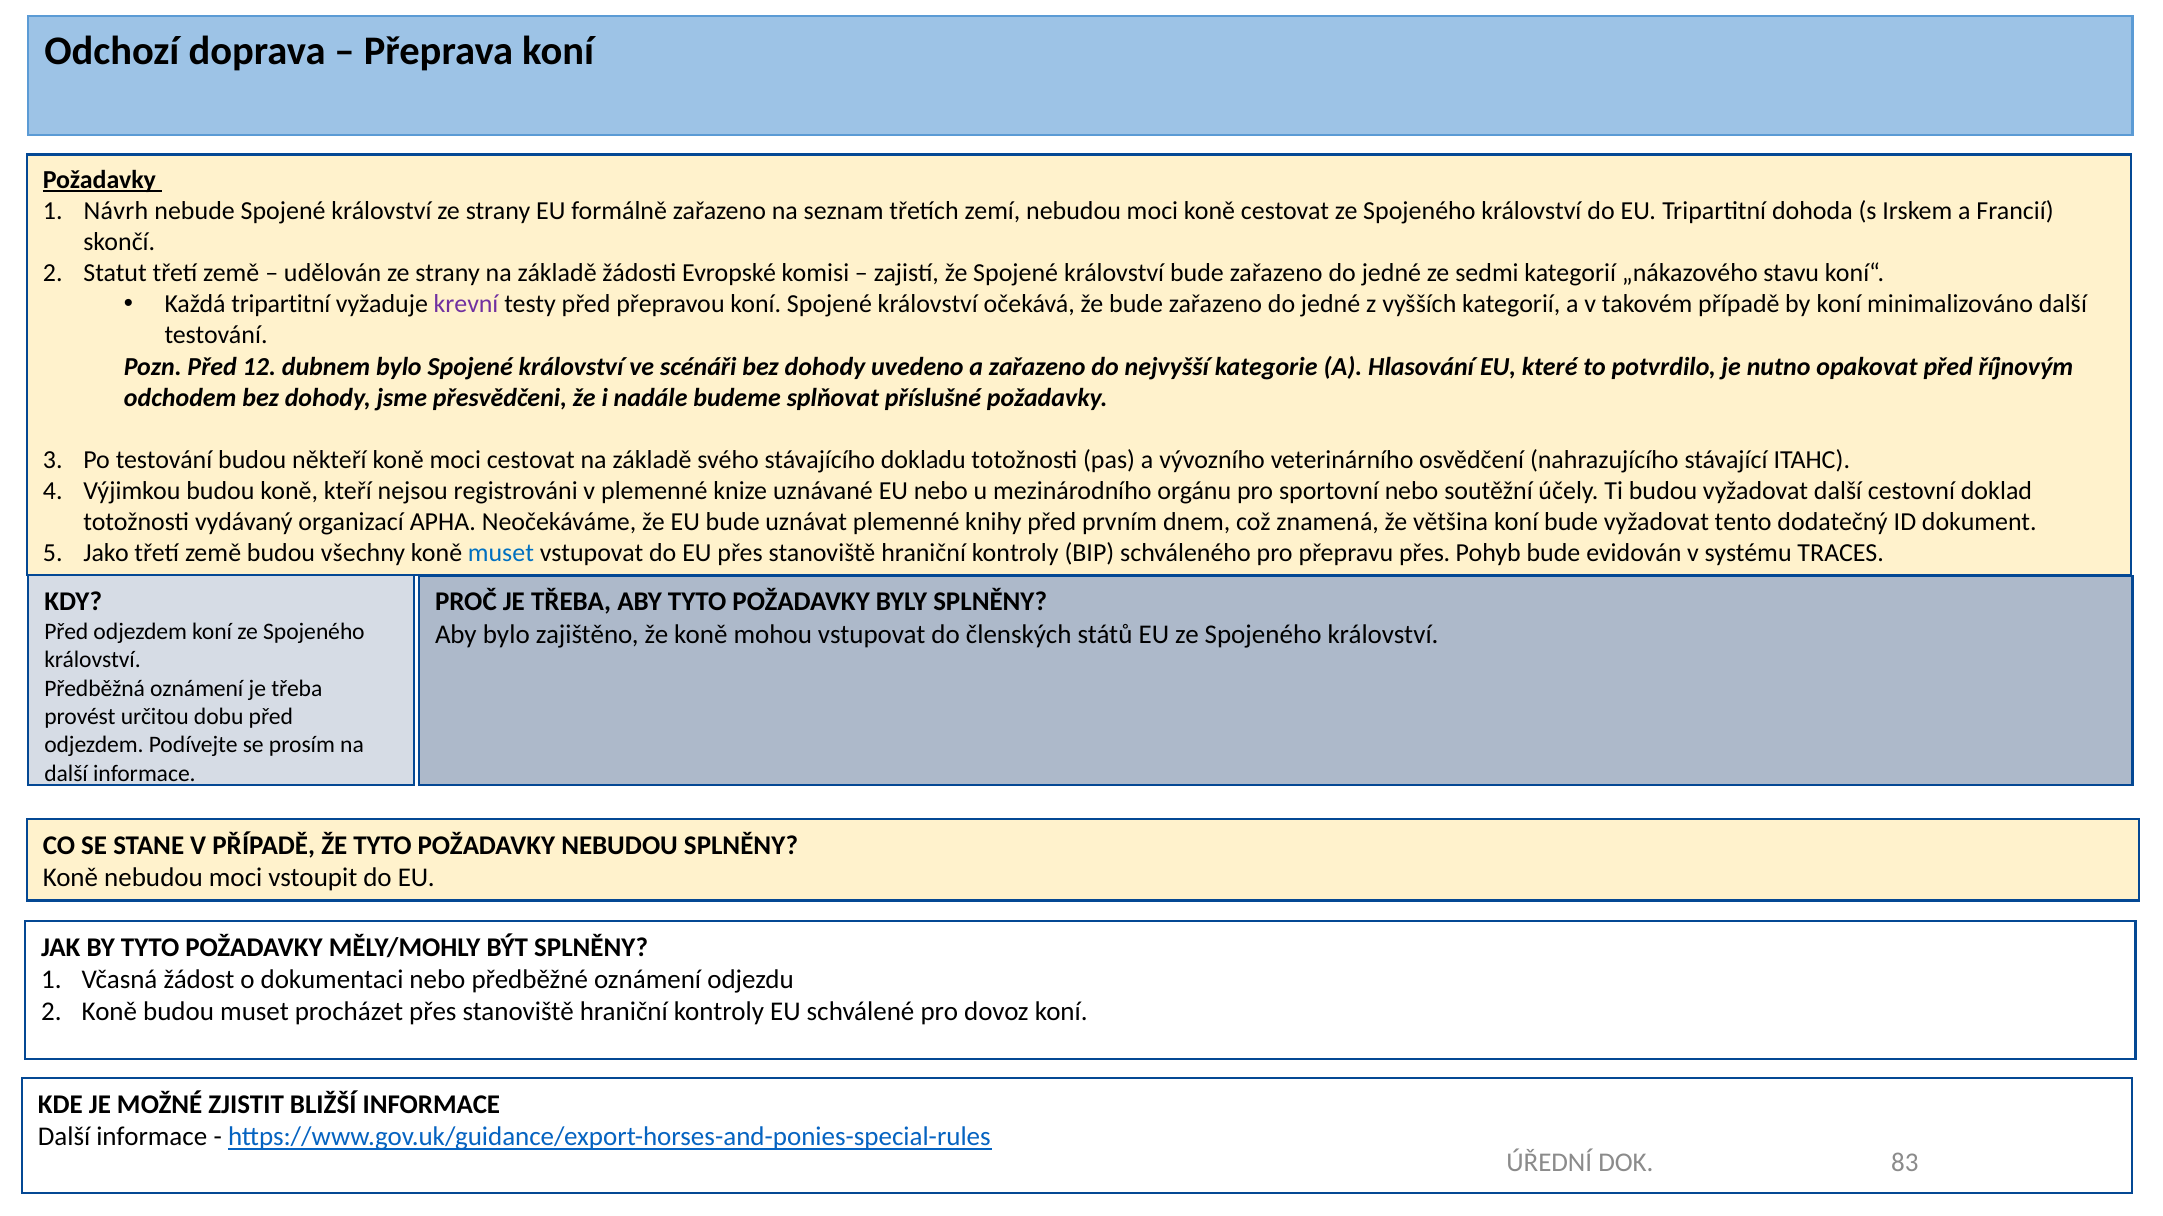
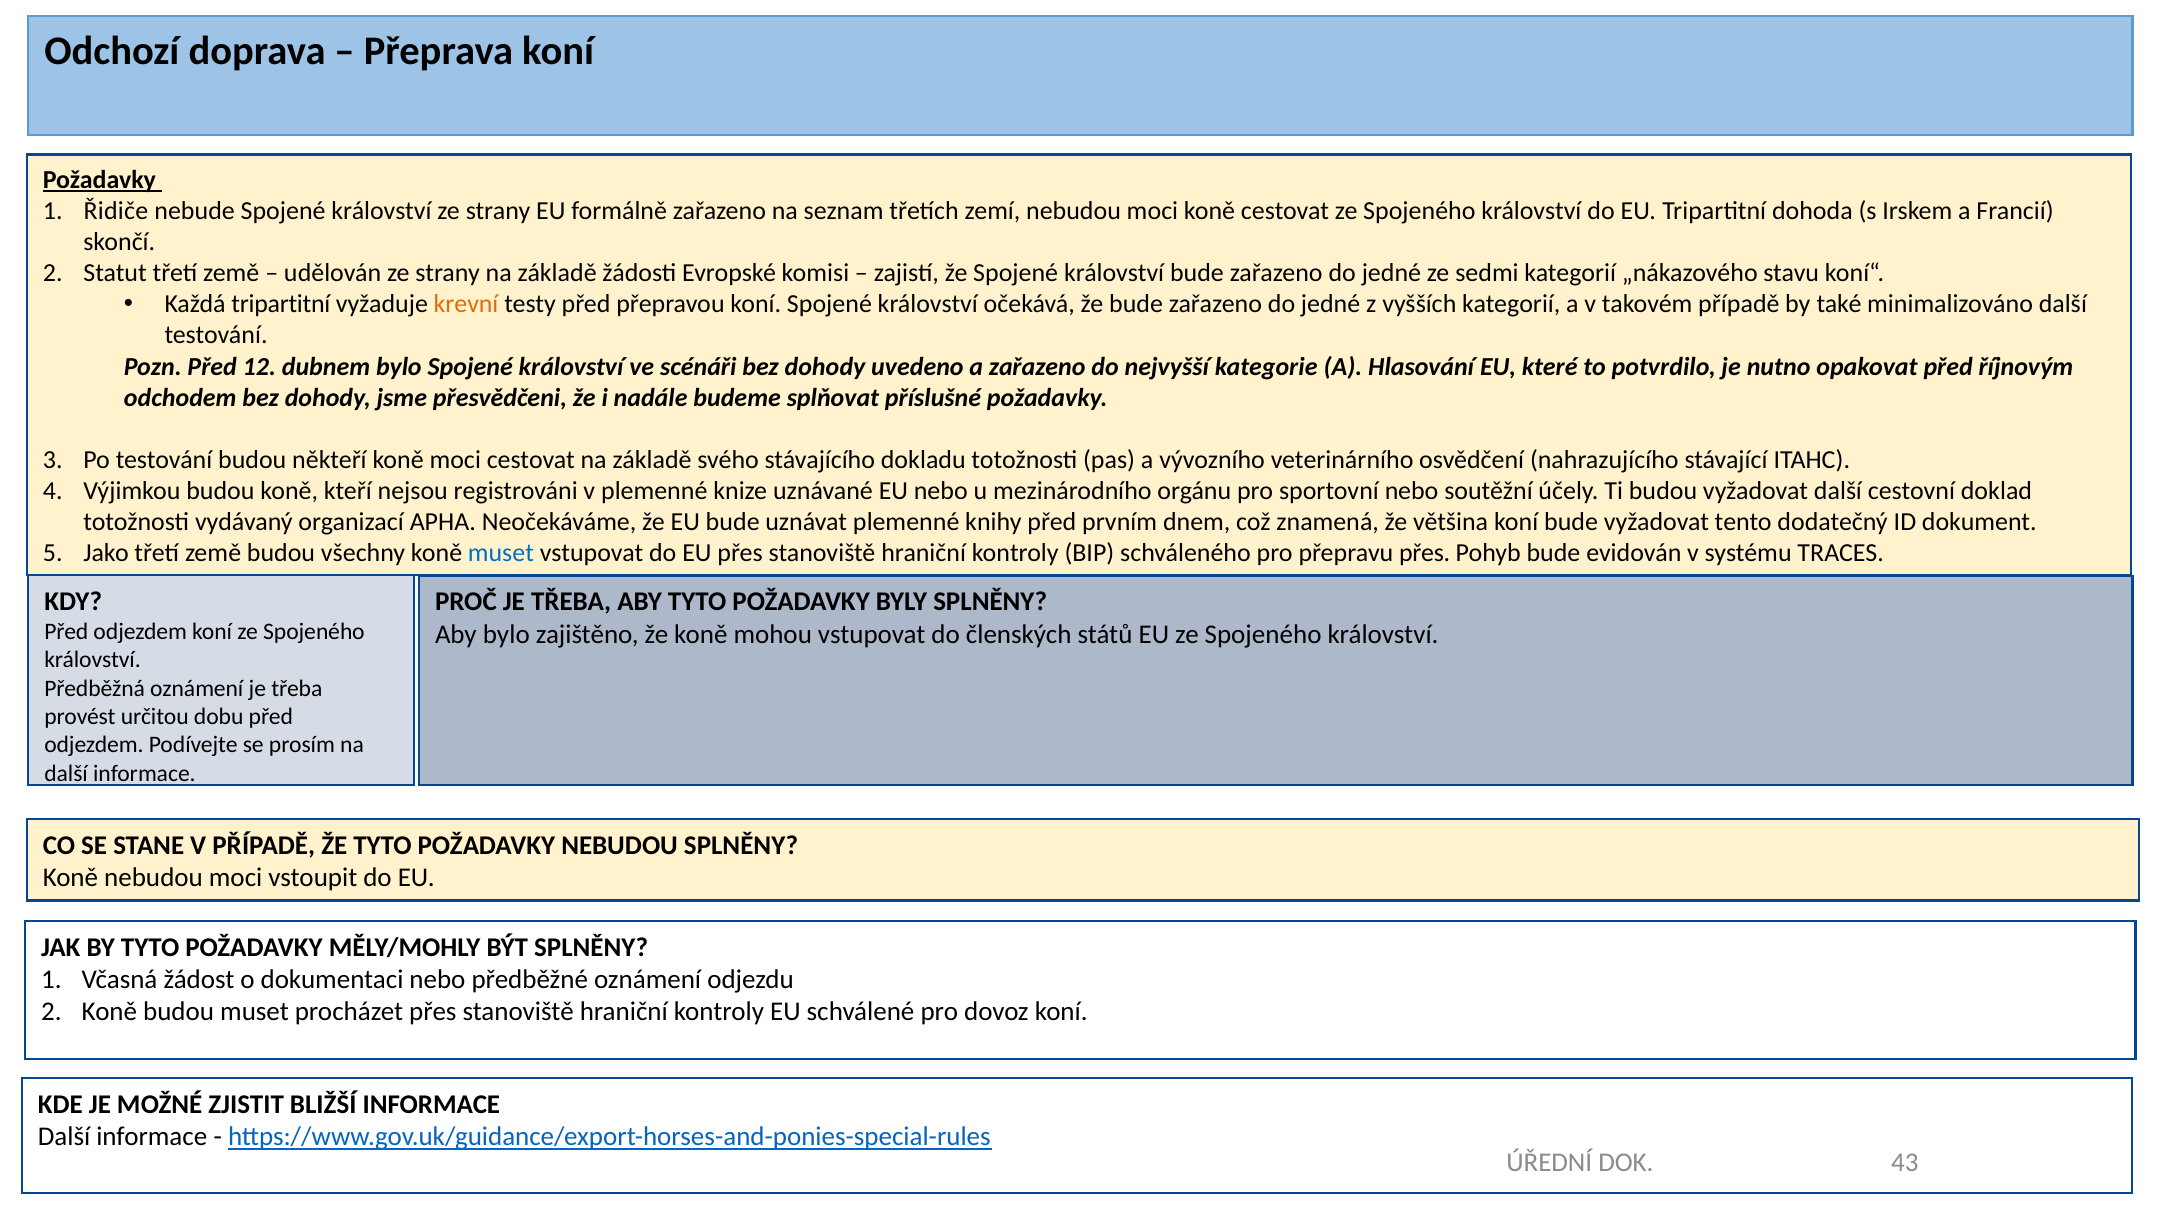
Návrh: Návrh -> Řidiče (116, 211)
krevní colour: purple -> orange (466, 305)
by koní: koní -> také (1839, 305)
83: 83 -> 43 (1905, 1163)
